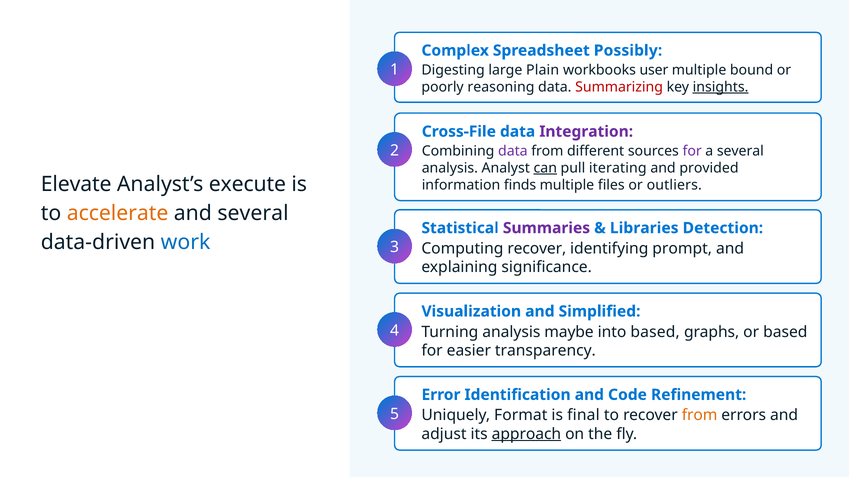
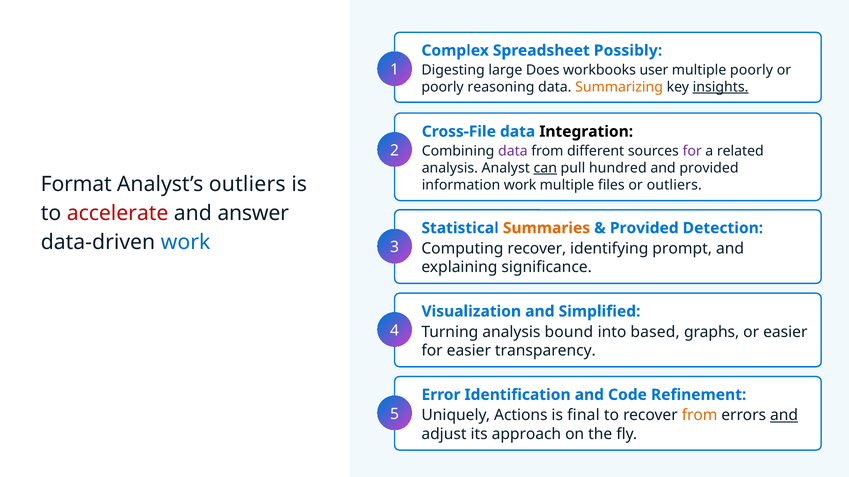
Plain: Plain -> Does (543, 70)
multiple bound: bound -> poorly (752, 70)
Summarizing colour: red -> orange (619, 87)
Integration colour: purple -> black (586, 132)
a several: several -> related (740, 151)
iterating: iterating -> hundred (618, 168)
Elevate: Elevate -> Format (76, 184)
Analyst’s execute: execute -> outliers (247, 184)
finds: finds -> work (520, 185)
accelerate colour: orange -> red (118, 213)
and several: several -> answer (253, 213)
Summaries colour: purple -> orange (546, 228)
Libraries: Libraries -> Provided (644, 228)
maybe: maybe -> bound (569, 332)
or based: based -> easier (785, 332)
Format: Format -> Actions (521, 416)
and underline: none -> present (784, 416)
approach underline: present -> none (526, 434)
